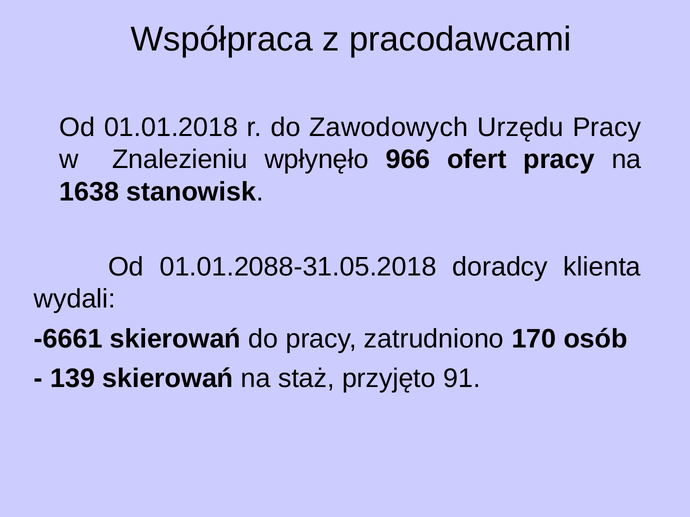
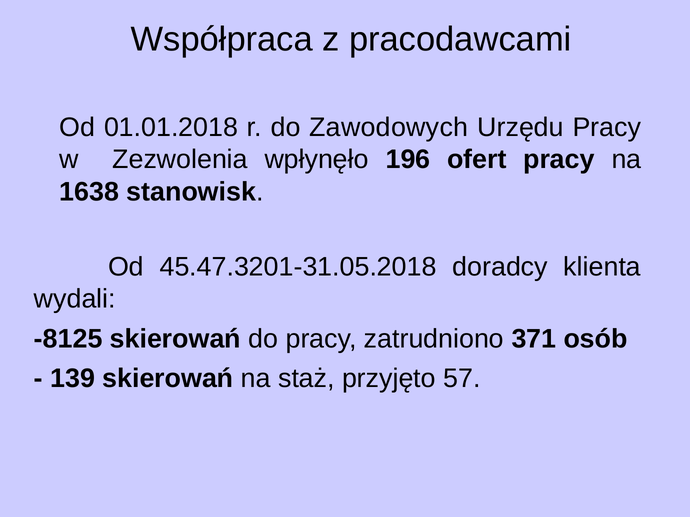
Znalezieniu: Znalezieniu -> Zezwolenia (180, 160)
966: 966 -> 196 (408, 160)
01.01.2088-31.05.2018: 01.01.2088-31.05.2018 -> 45.47.3201-31.05.2018 (298, 267)
-6661: -6661 -> -8125 (68, 339)
170: 170 -> 371 (534, 339)
91: 91 -> 57 (462, 379)
